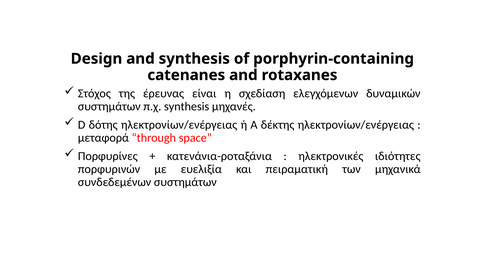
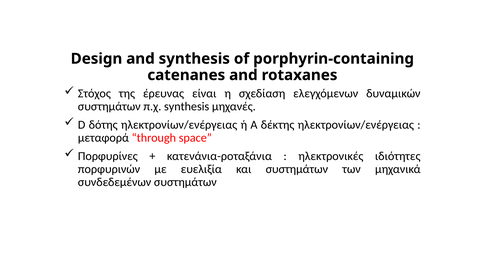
και πειραματική: πειραματική -> συστημάτων (297, 169)
